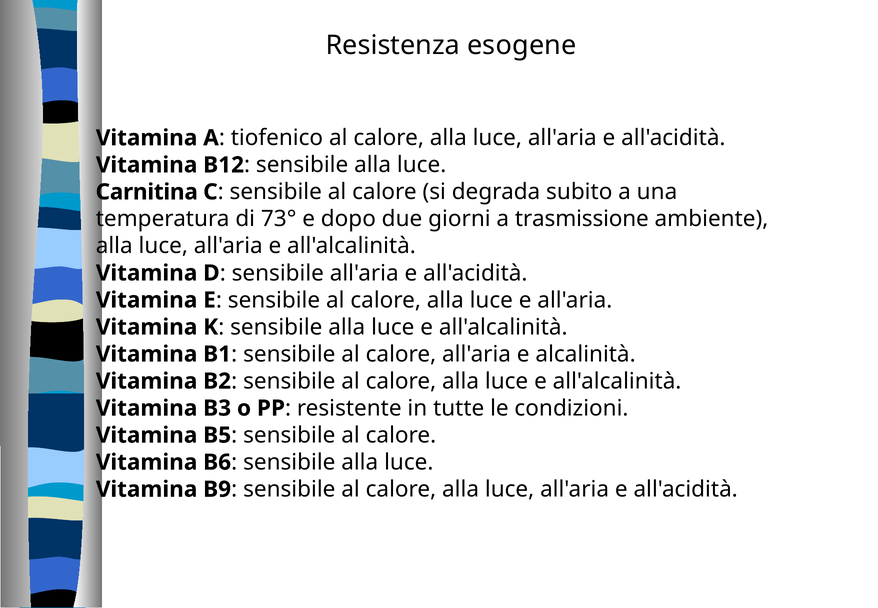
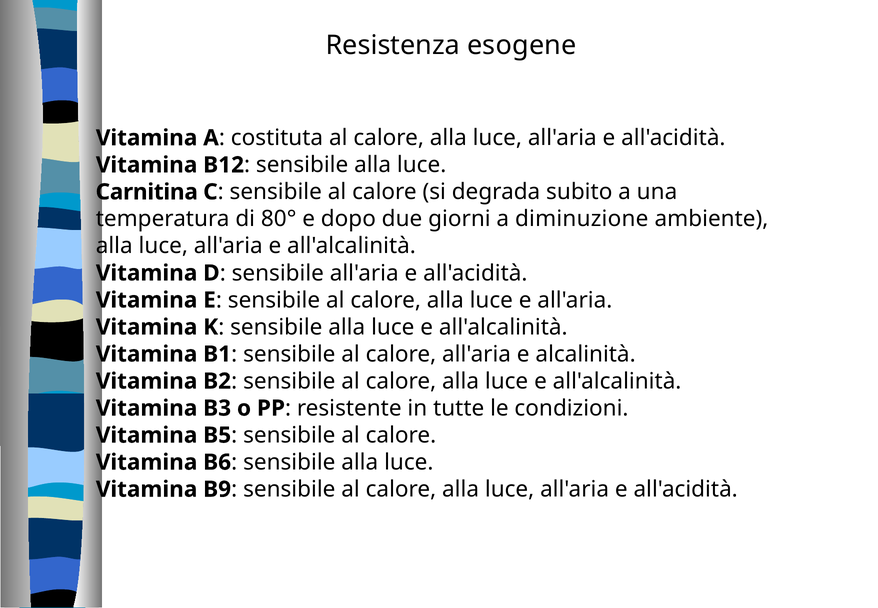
tiofenico: tiofenico -> costituta (277, 138)
73°: 73° -> 80° (279, 219)
trasmissione: trasmissione -> diminuzione (582, 219)
